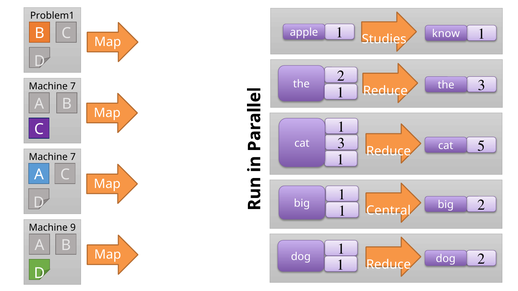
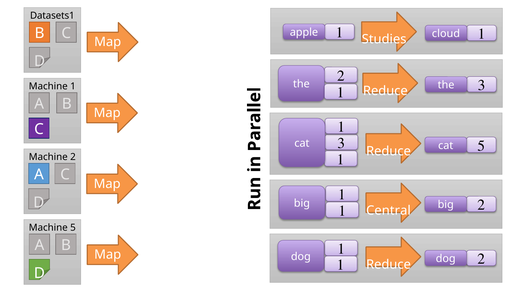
Problem1: Problem1 -> Datasets1 (52, 16)
know: know -> cloud (446, 34)
7: 7 -> 1 (73, 87)
7: 7 -> 2 (73, 157)
Machine 9: 9 -> 5 (73, 228)
